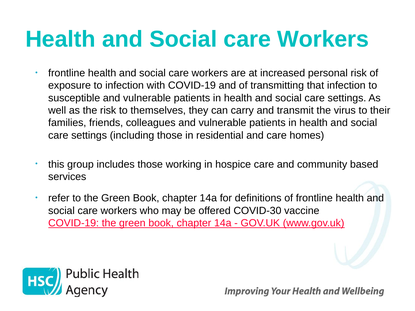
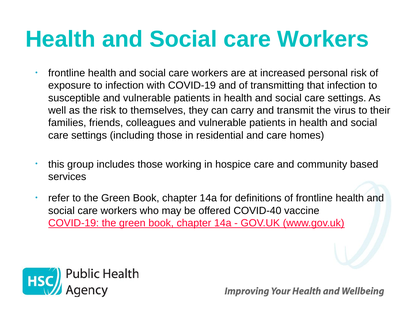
COVID-30: COVID-30 -> COVID-40 (257, 211)
